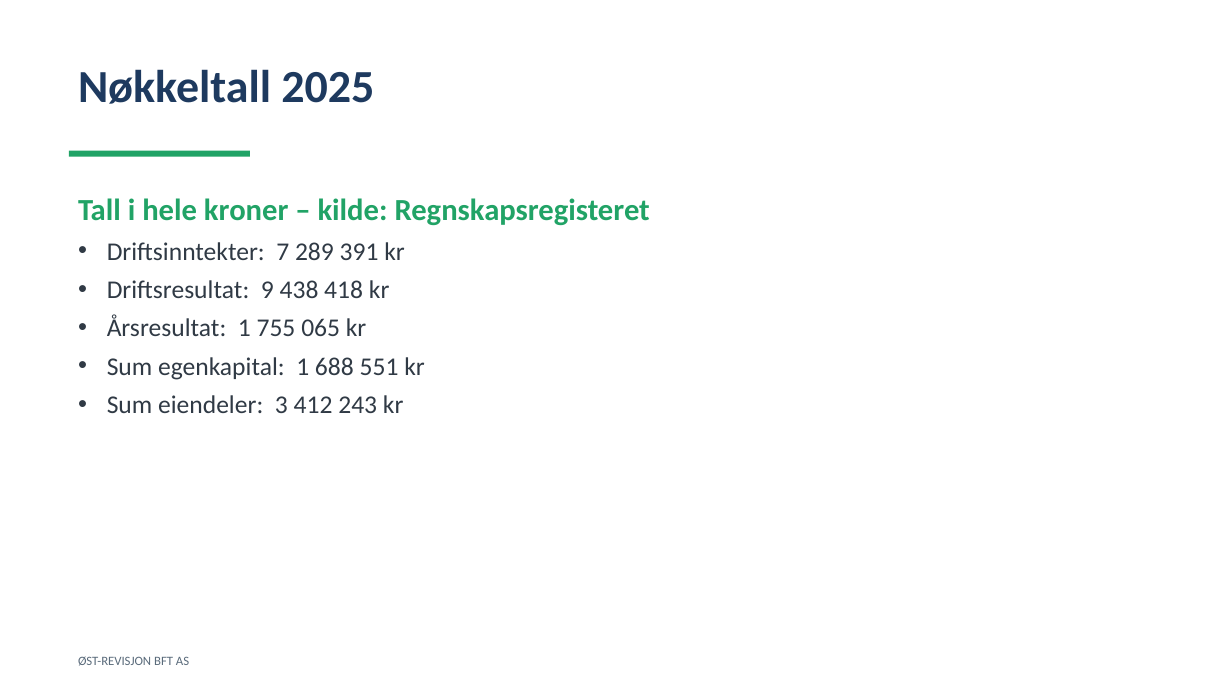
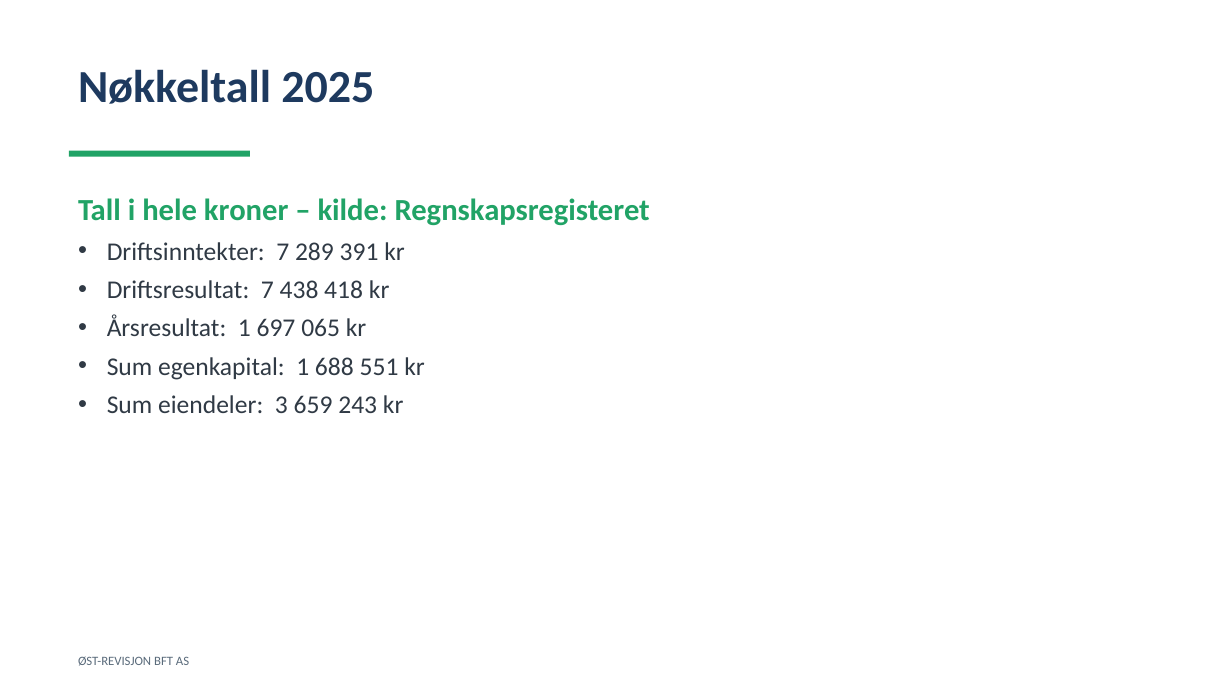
Driftsresultat 9: 9 -> 7 (267, 290)
755: 755 -> 697 (276, 329)
412: 412 -> 659 (313, 405)
